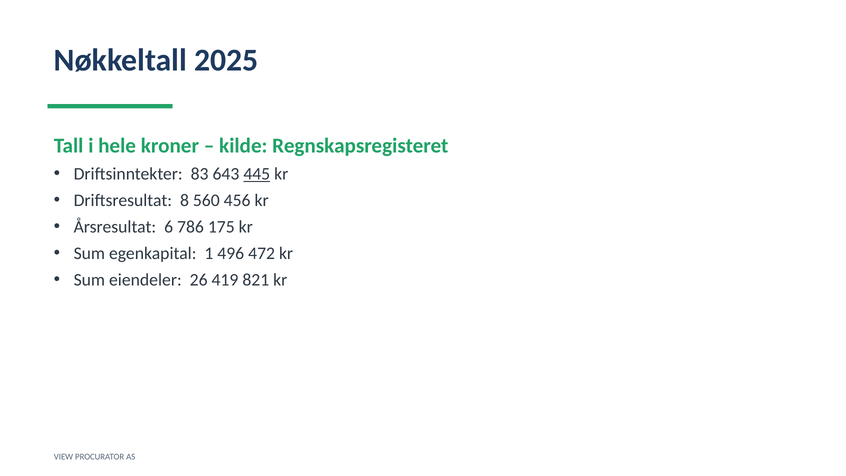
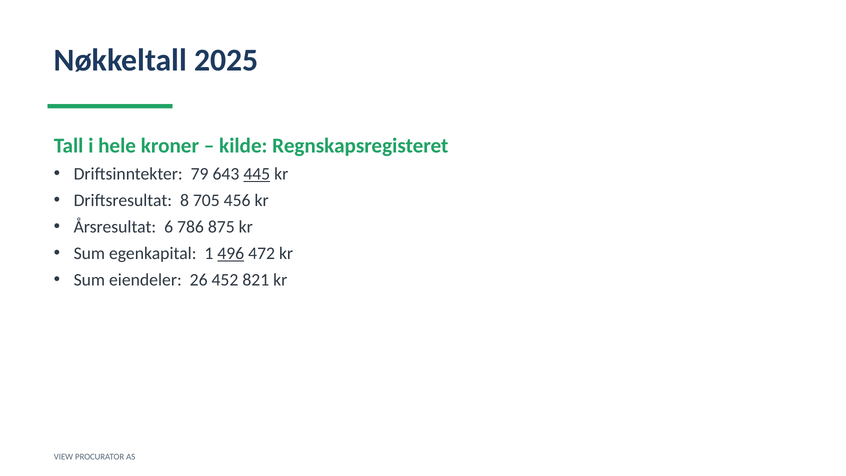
83: 83 -> 79 (200, 174)
560: 560 -> 705 (206, 200)
175: 175 -> 875 (221, 227)
496 underline: none -> present (231, 253)
419: 419 -> 452 (225, 280)
